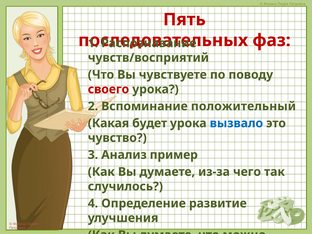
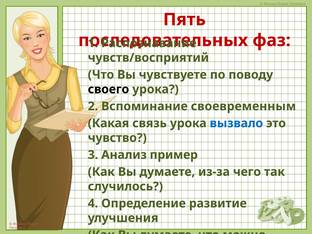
своего colour: red -> black (108, 89)
положительный: положительный -> своевременным (243, 106)
будет: будет -> связь (150, 123)
